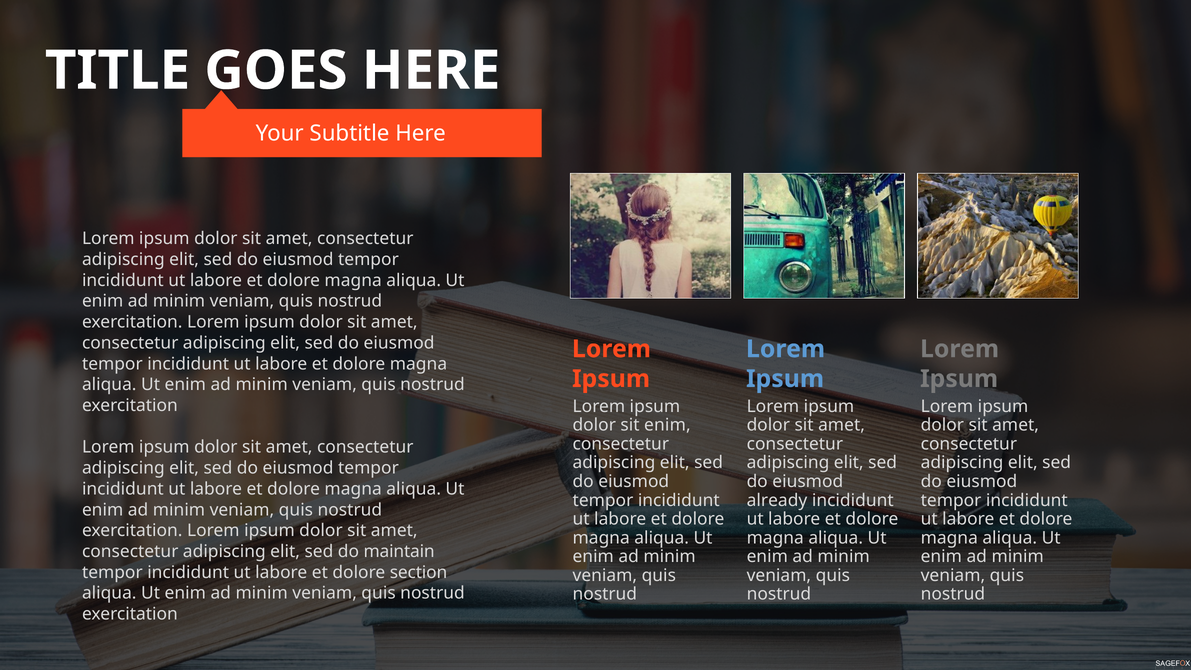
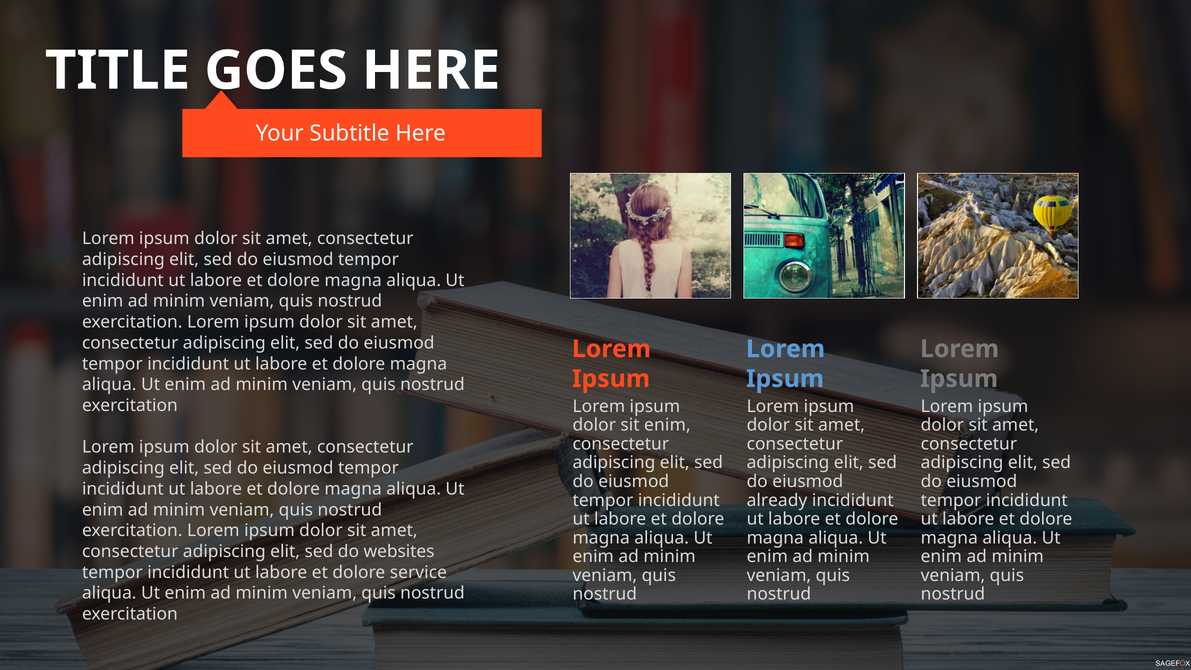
maintain: maintain -> websites (399, 551)
section: section -> service (418, 572)
